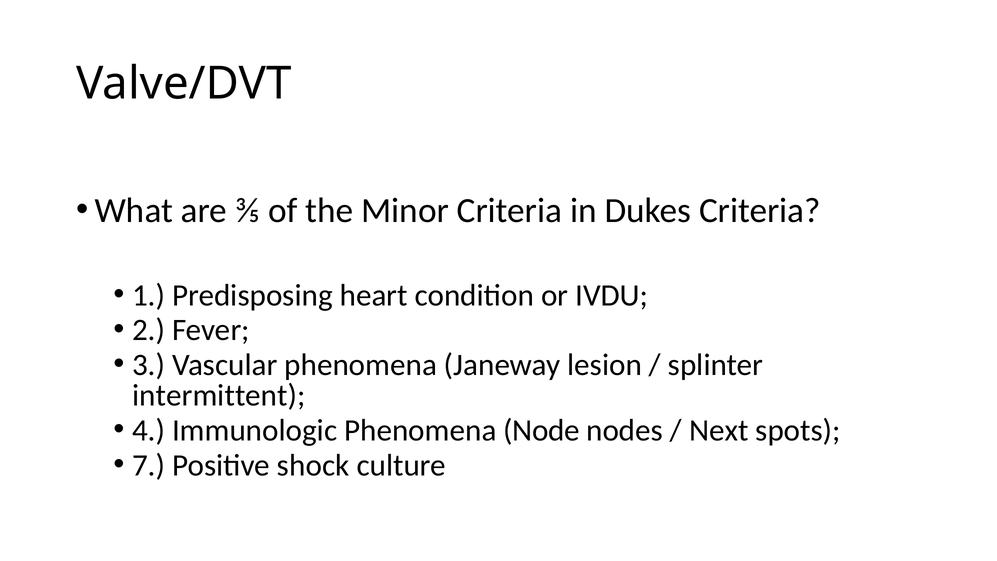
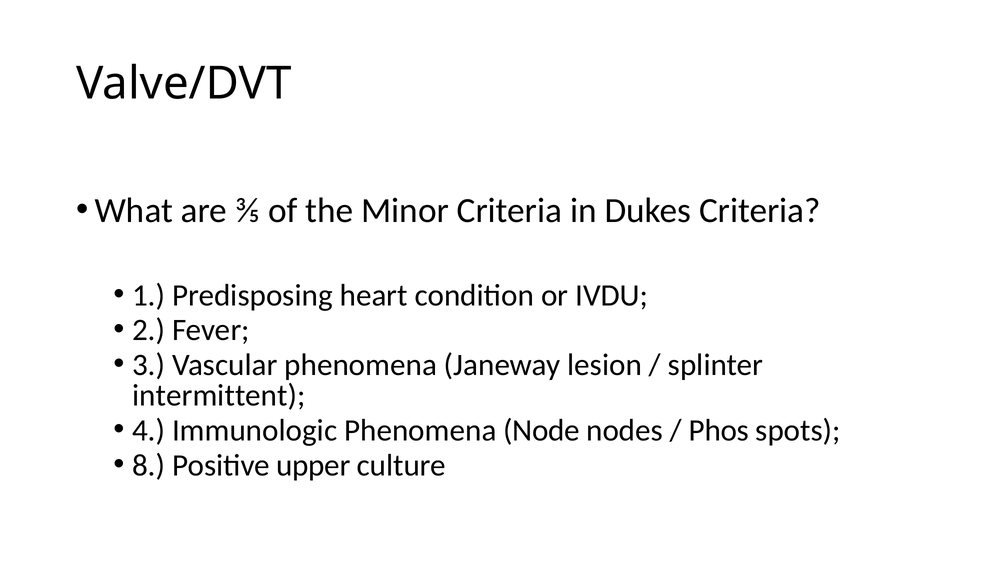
Next: Next -> Phos (719, 430)
7: 7 -> 8 (149, 465)
shock: shock -> upper (313, 465)
